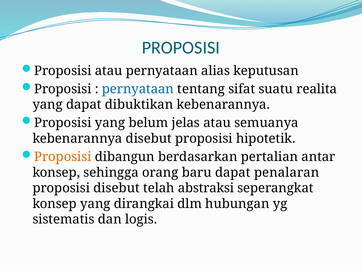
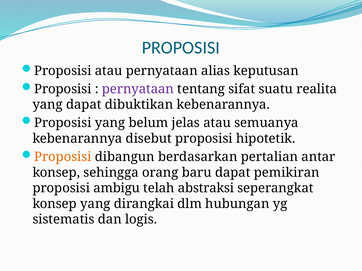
pernyataan colour: blue -> purple (138, 89)
penalaran: penalaran -> pemikiran (287, 173)
proposisi disebut: disebut -> ambigu (117, 188)
